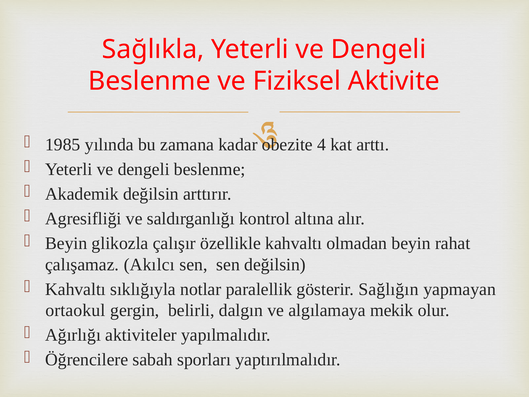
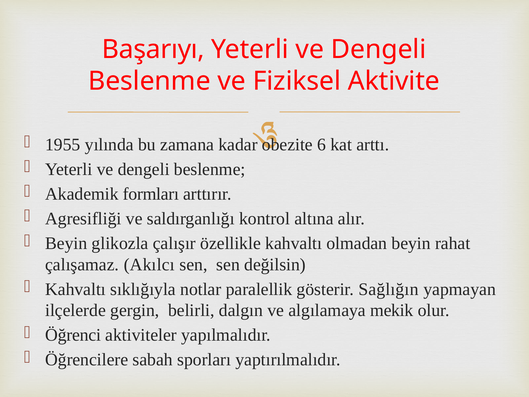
Sağlıkla: Sağlıkla -> Başarıyı (153, 49)
1985: 1985 -> 1955 (63, 145)
4: 4 -> 6 (322, 145)
Akademik değilsin: değilsin -> formları (151, 194)
ortaokul: ortaokul -> ilçelerde (75, 310)
Ağırlığı: Ağırlığı -> Öğrenci (73, 335)
